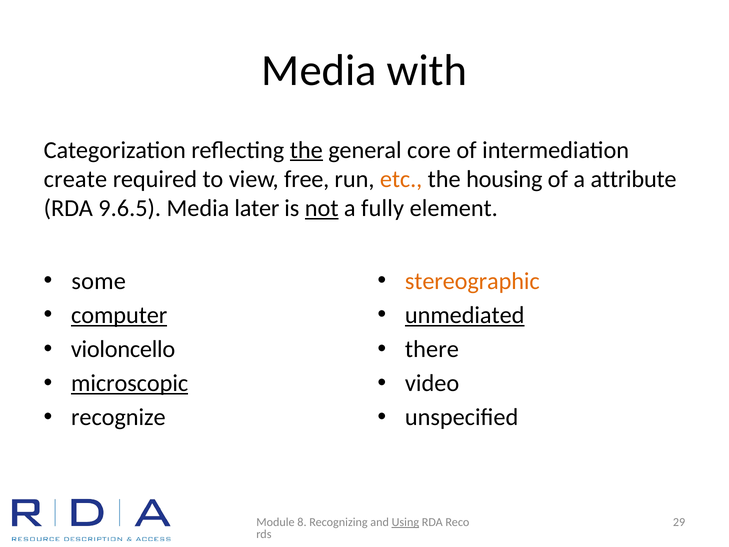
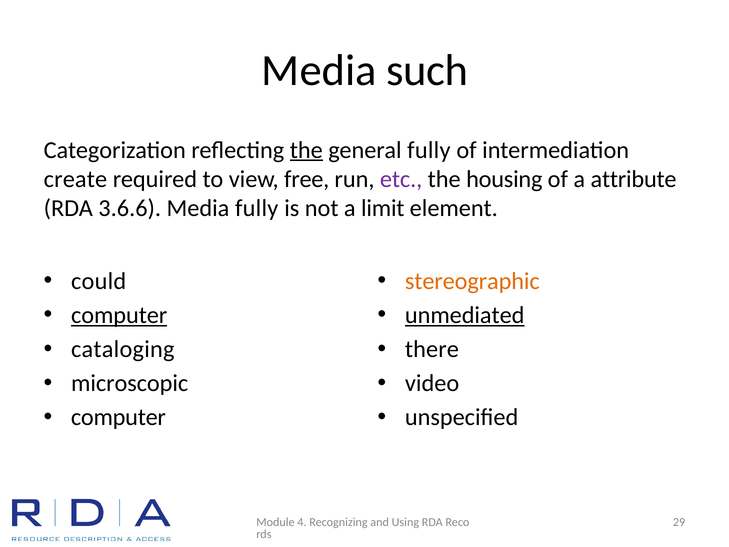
with: with -> such (427, 71)
general core: core -> fully (429, 150)
etc colour: orange -> purple (401, 179)
9.6.5: 9.6.5 -> 3.6.6 (130, 208)
Media later: later -> fully (257, 208)
not underline: present -> none (322, 208)
fully: fully -> limit (383, 208)
some: some -> could (99, 281)
violoncello: violoncello -> cataloging (123, 349)
microscopic underline: present -> none (130, 383)
recognize: recognize -> computer (118, 417)
8: 8 -> 4 (302, 522)
Using underline: present -> none (405, 522)
